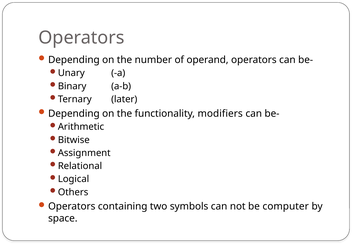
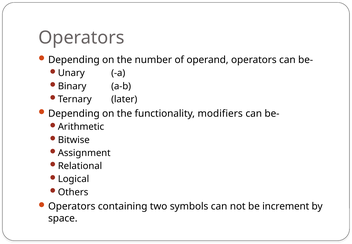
computer: computer -> increment (286, 206)
